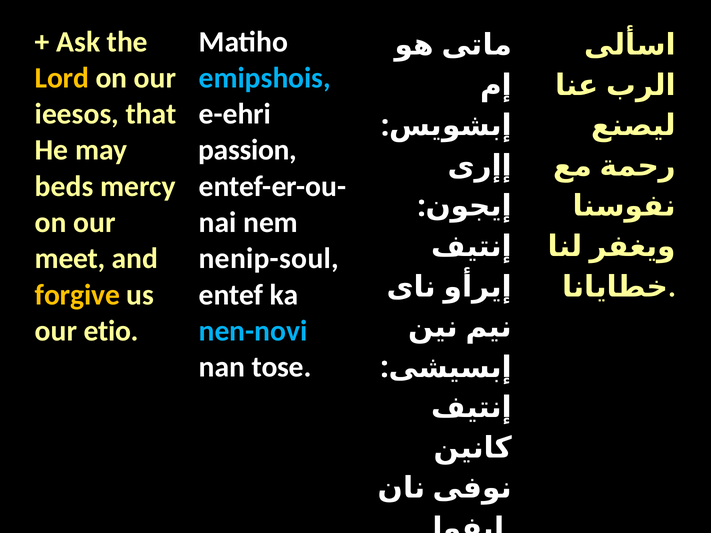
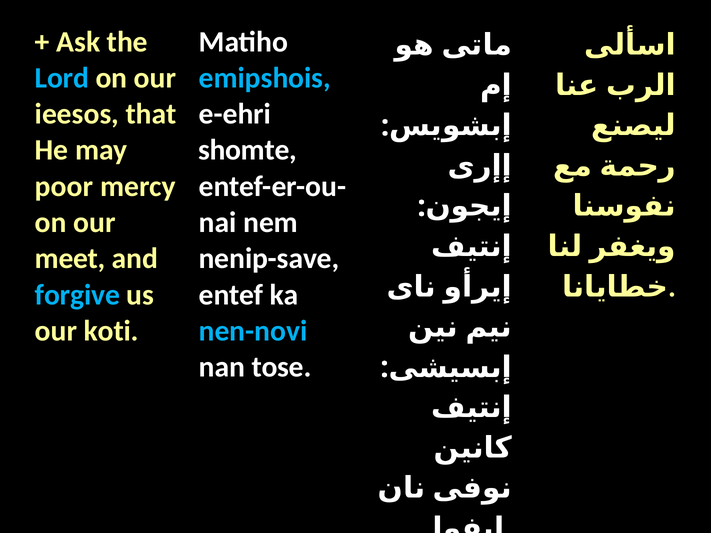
Lord colour: yellow -> light blue (62, 78)
passion: passion -> shomte (248, 150)
beds: beds -> poor (64, 186)
nenip-soul: nenip-soul -> nenip-save (269, 259)
forgive colour: yellow -> light blue (77, 295)
etio: etio -> koti (111, 331)
